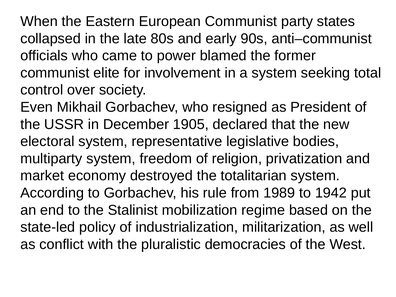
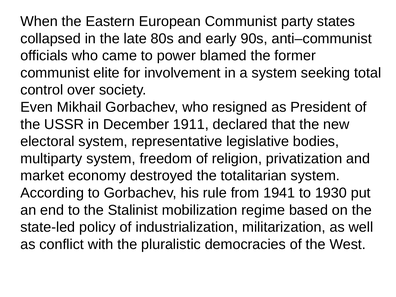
1905: 1905 -> 1911 (191, 124)
1989: 1989 -> 1941 (279, 193)
1942: 1942 -> 1930 (331, 193)
